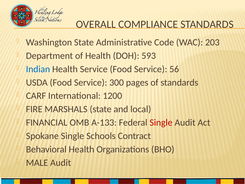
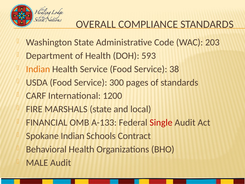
Indian colour: blue -> orange (38, 69)
56: 56 -> 38 (174, 69)
Spokane Single: Single -> Indian (73, 136)
